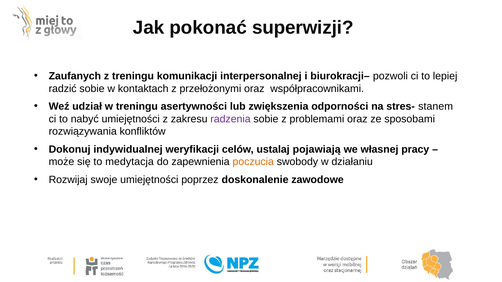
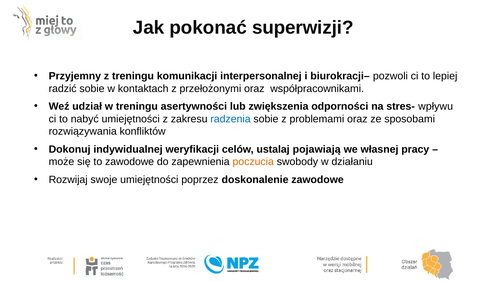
Zaufanych: Zaufanych -> Przyjemny (75, 76)
stanem: stanem -> wpływu (436, 107)
radzenia colour: purple -> blue (230, 119)
to medytacja: medytacja -> zawodowe (130, 162)
